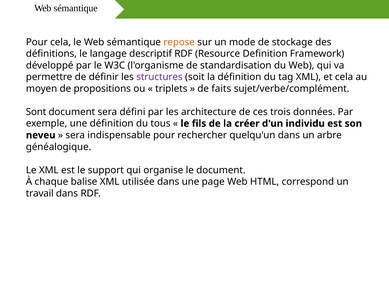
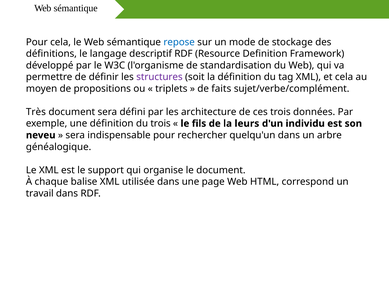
repose colour: orange -> blue (179, 42)
Sont: Sont -> Très (36, 112)
du tous: tous -> trois (161, 124)
créer: créer -> leurs (247, 124)
